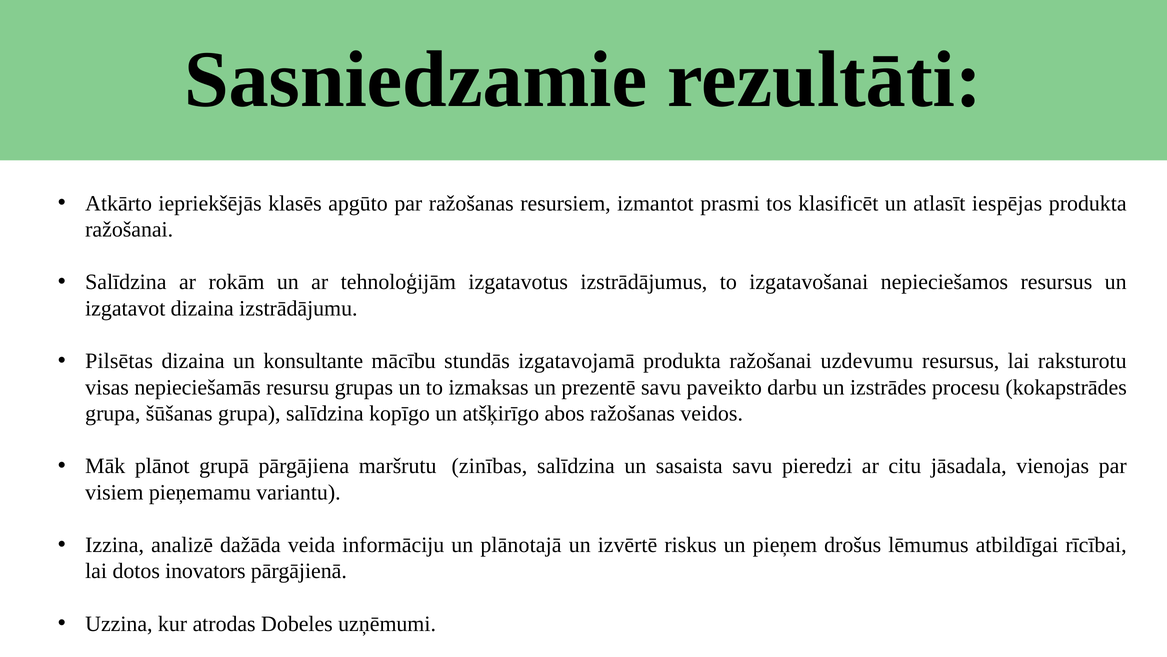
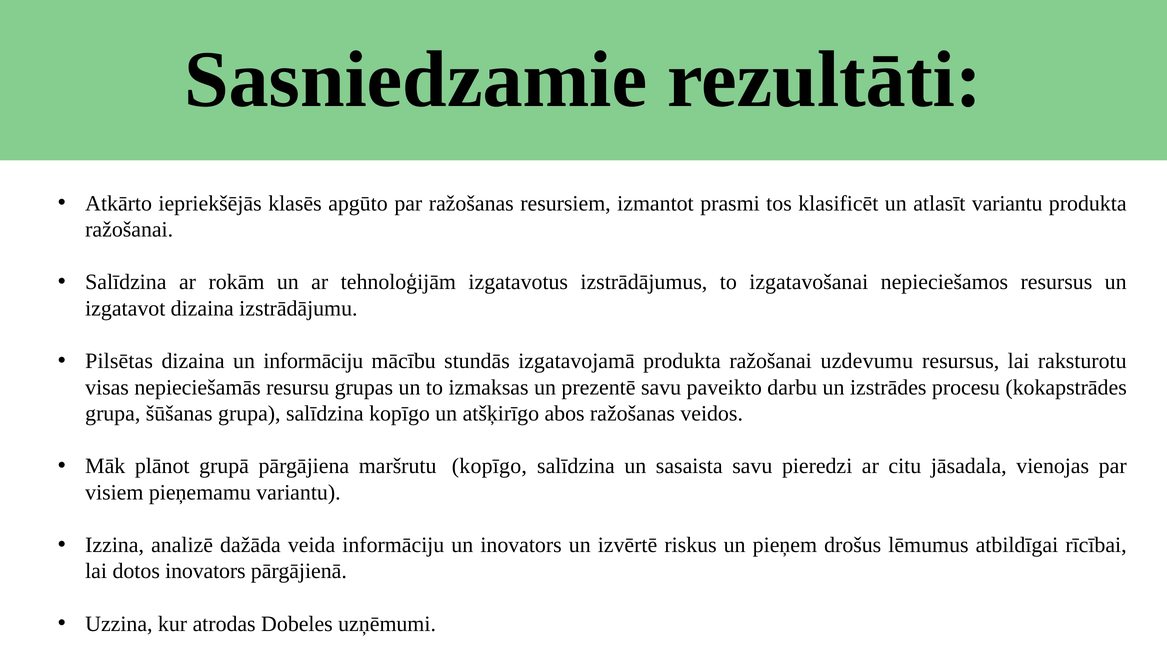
atlasīt iespējas: iespējas -> variantu (1007, 203)
un konsultante: konsultante -> informāciju (313, 361)
maršrutu zinības: zinības -> kopīgo (489, 466)
un plānotajā: plānotajā -> inovators (521, 544)
